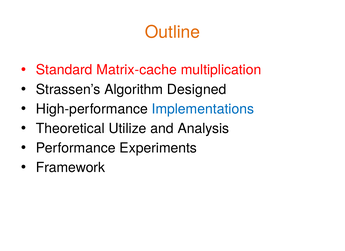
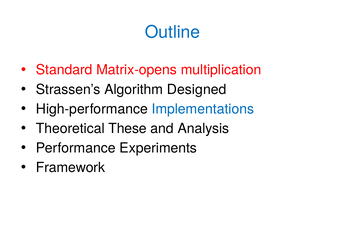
Outline colour: orange -> blue (173, 32)
Matrix-cache: Matrix-cache -> Matrix-opens (137, 70)
Utilize: Utilize -> These (128, 128)
